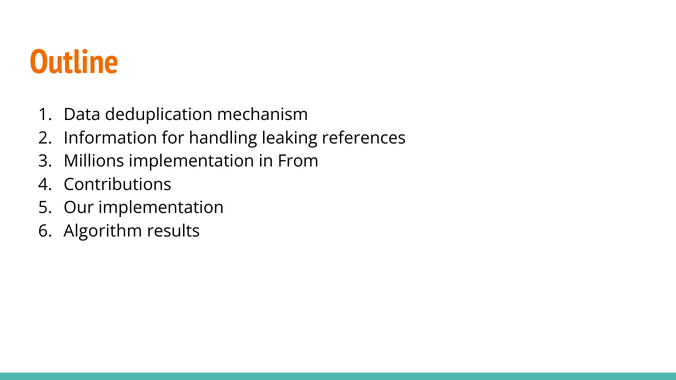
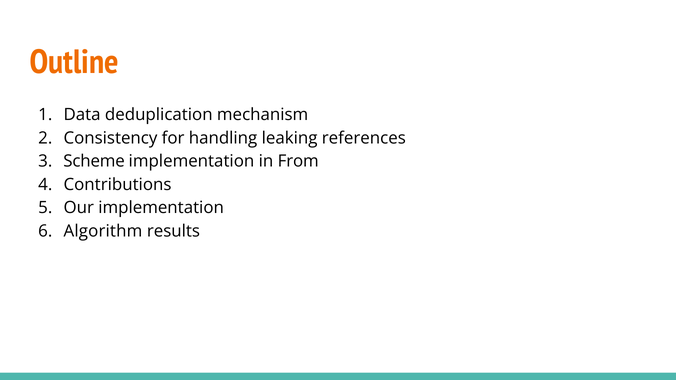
Information: Information -> Consistency (110, 138)
Millions: Millions -> Scheme (94, 161)
